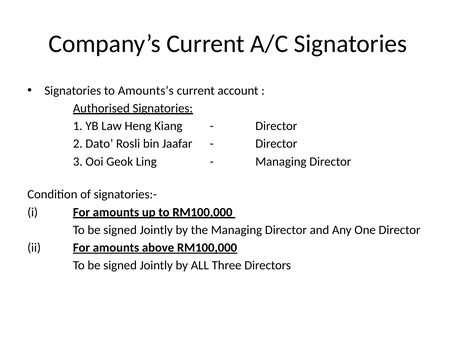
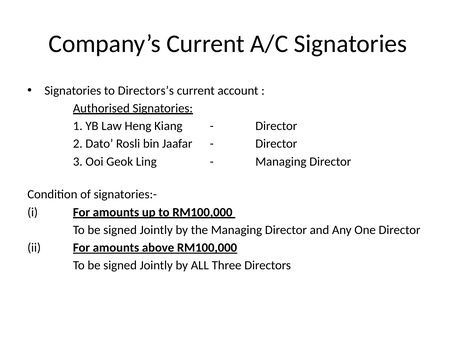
Amounts’s: Amounts’s -> Directors’s (146, 91)
